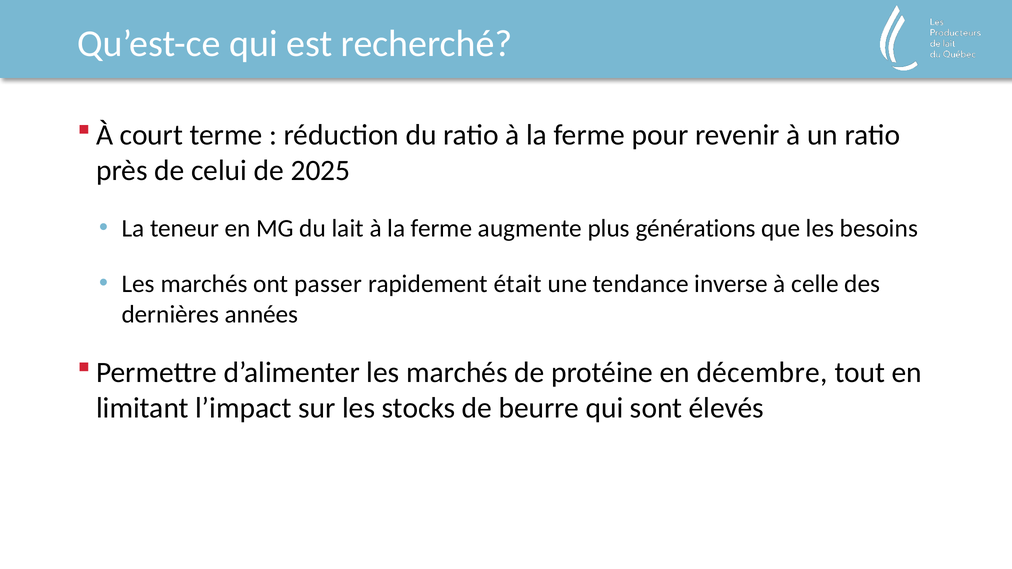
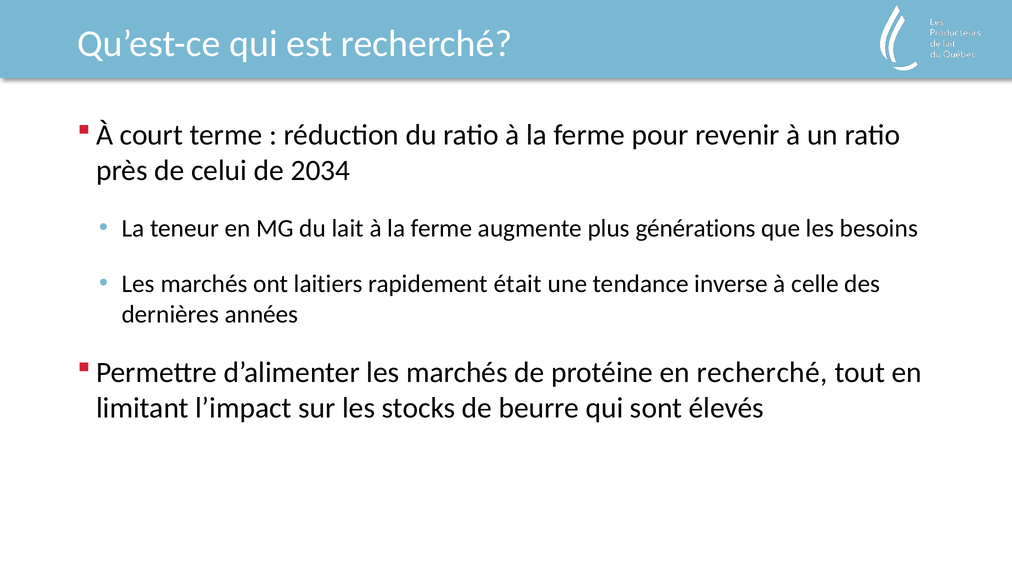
2025: 2025 -> 2034 (320, 171)
passer: passer -> laitiers (328, 284)
en décembre: décembre -> recherché (762, 373)
